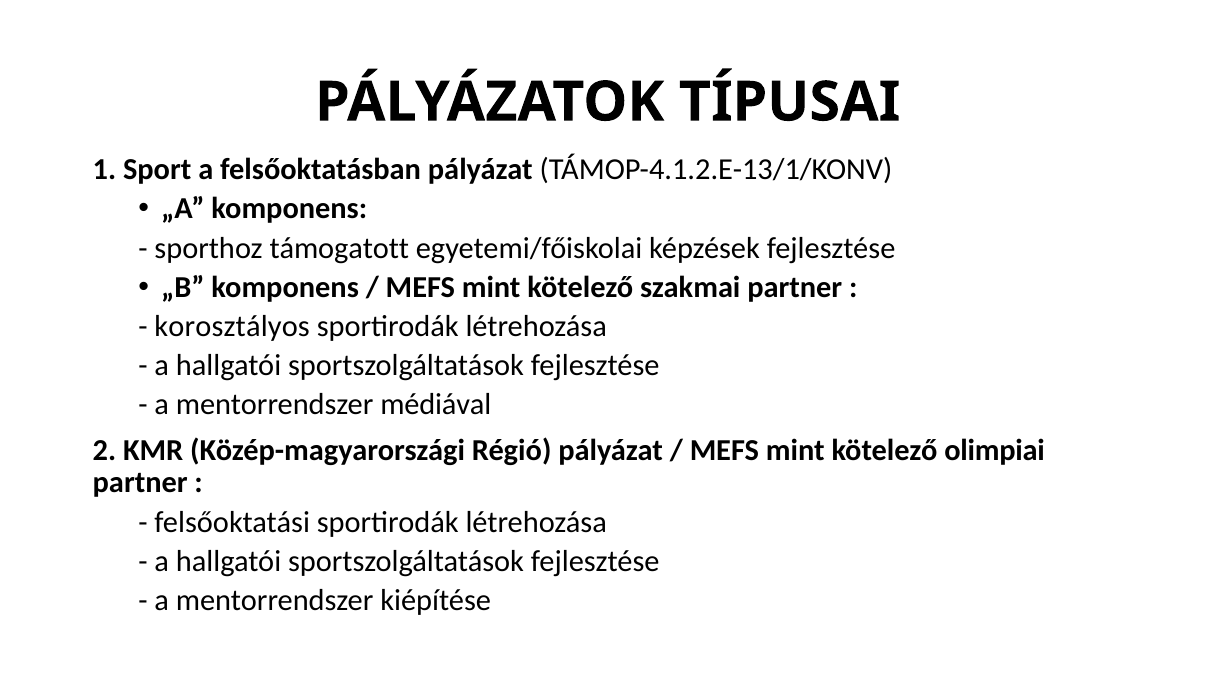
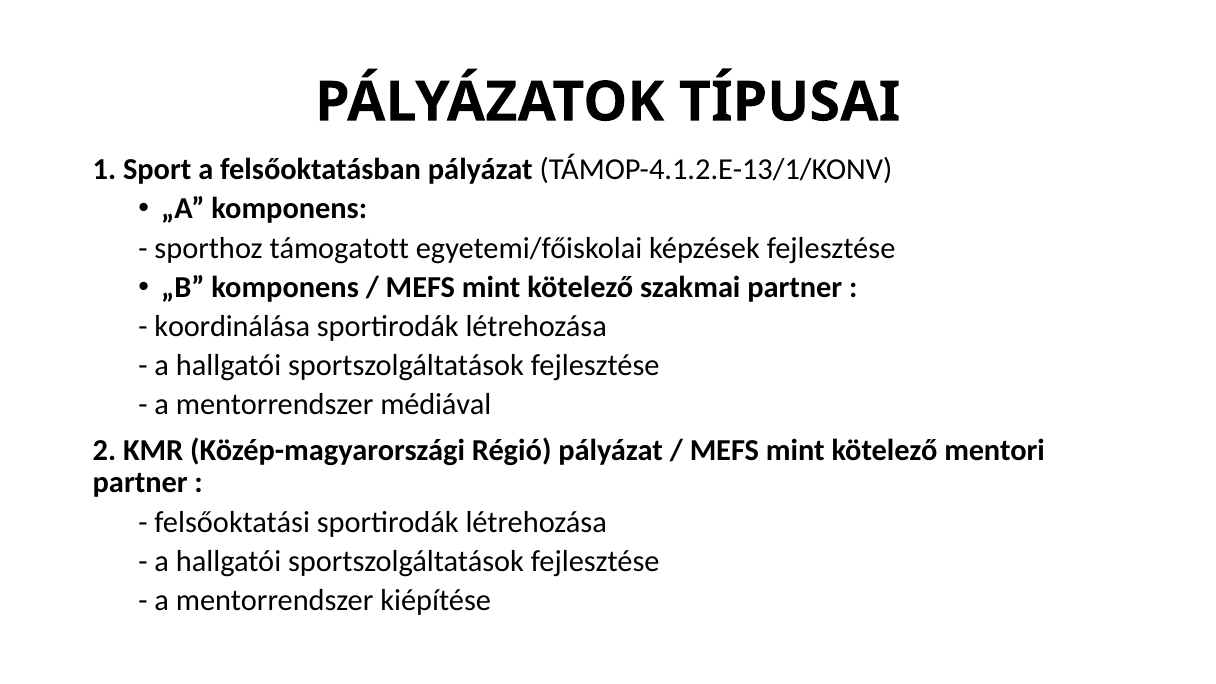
korosztályos: korosztályos -> koordinálása (232, 326)
olimpiai: olimpiai -> mentori (994, 450)
